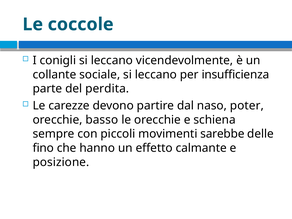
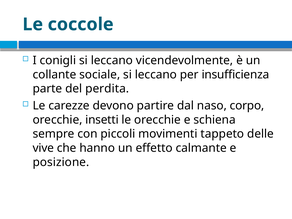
poter: poter -> corpo (247, 106)
basso: basso -> insetti (102, 120)
sarebbe: sarebbe -> tappeto (222, 134)
fino: fino -> vive (43, 148)
